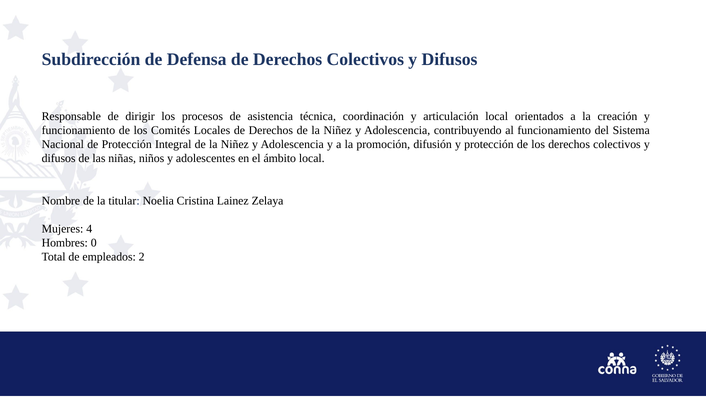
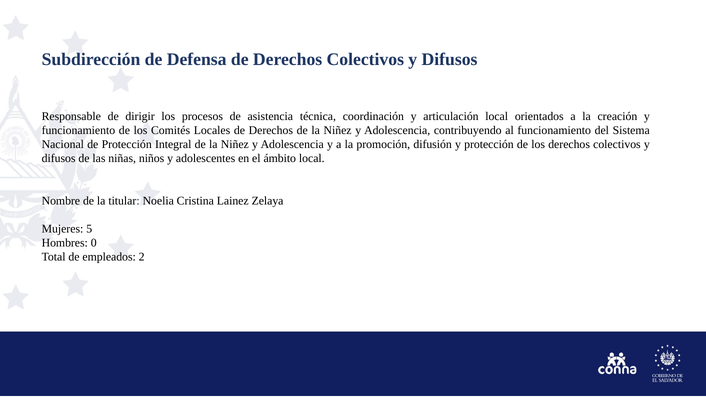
4: 4 -> 5 (89, 229)
